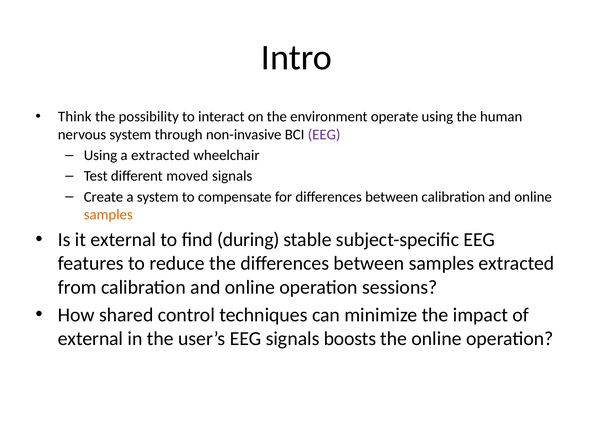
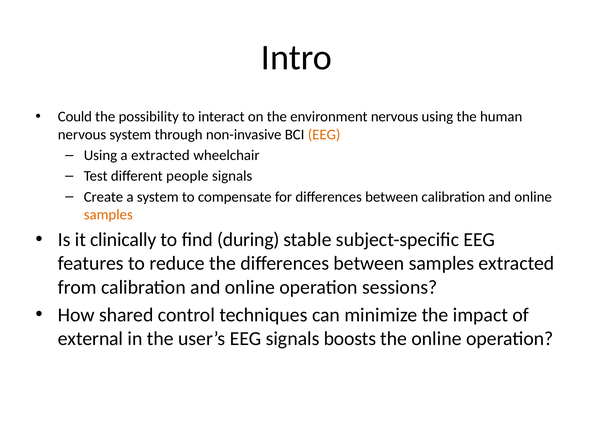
Think: Think -> Could (75, 117)
environment operate: operate -> nervous (395, 117)
EEG colour: purple -> orange (324, 134)
moved: moved -> people (187, 176)
it external: external -> clinically (123, 240)
